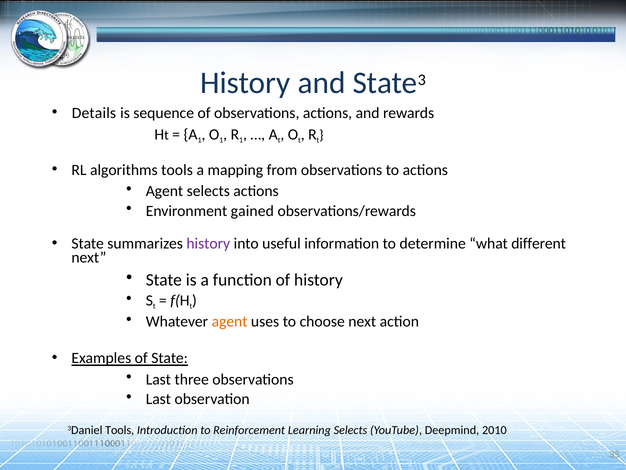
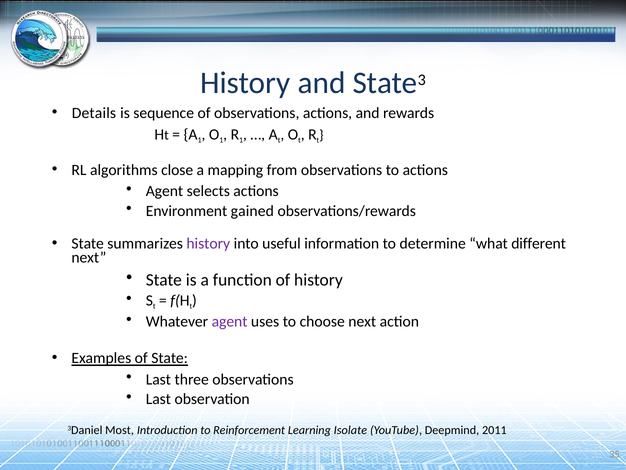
algorithms tools: tools -> close (177, 170)
agent colour: orange -> purple (230, 321)
3Daniel Tools: Tools -> Most (120, 430)
Learning Selects: Selects -> Isolate (350, 430)
2010: 2010 -> 2011 (494, 430)
